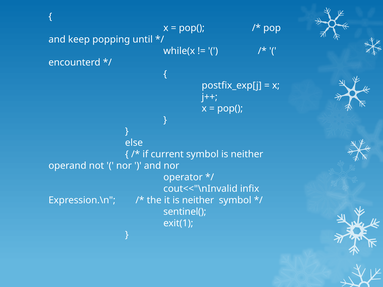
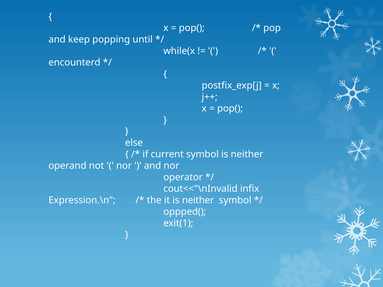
sentinel(: sentinel( -> oppped( (185, 212)
